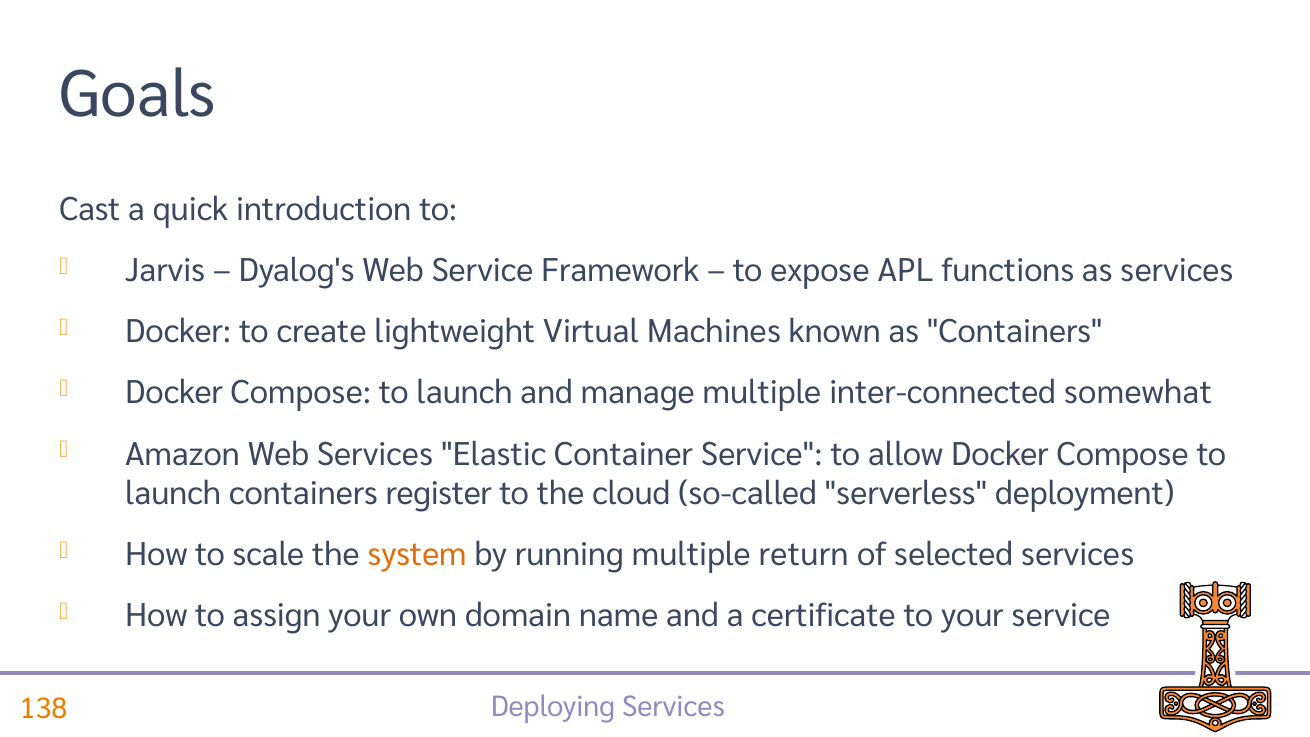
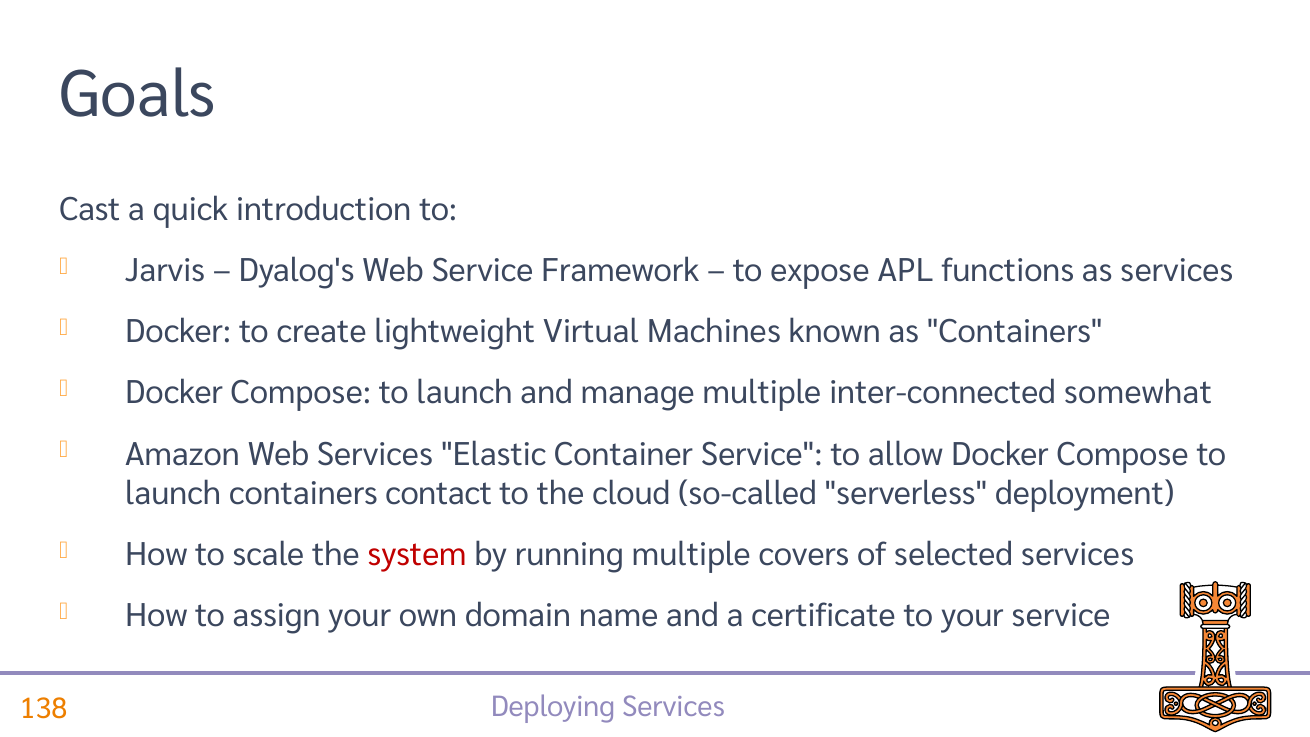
register: register -> contact (439, 493)
system colour: orange -> red (417, 555)
return: return -> covers (804, 555)
